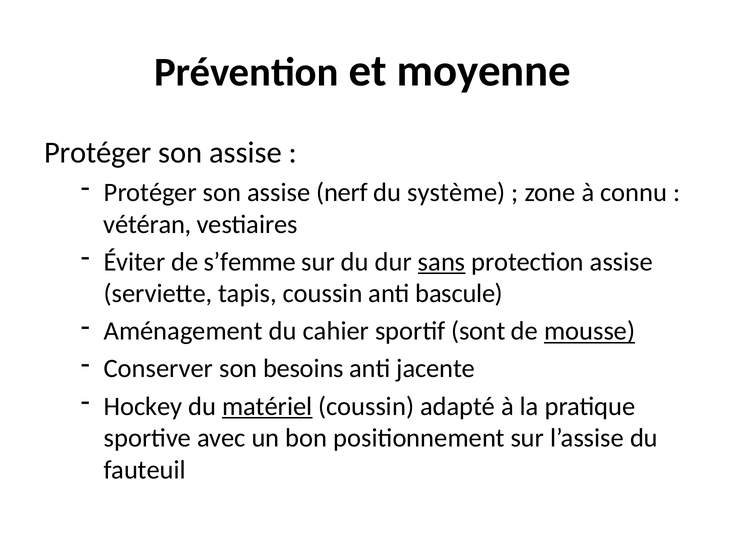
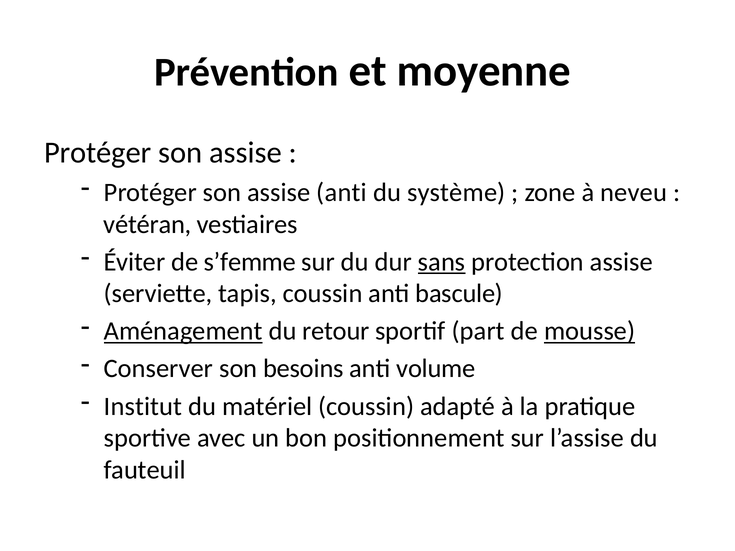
assise nerf: nerf -> anti (342, 193)
connu: connu -> neveu (634, 193)
Aménagement underline: none -> present (183, 331)
cahier: cahier -> retour (336, 331)
sont: sont -> part (478, 331)
jacente: jacente -> volume (436, 369)
Hockey: Hockey -> Institut (143, 406)
matériel underline: present -> none (267, 406)
